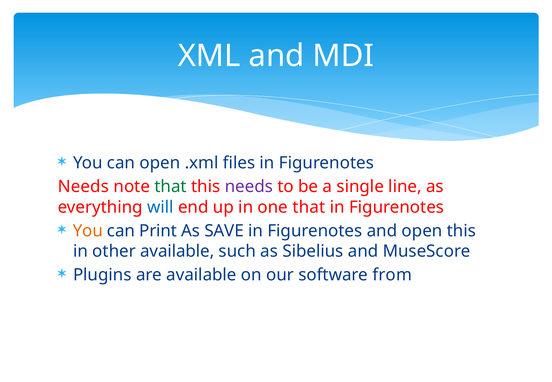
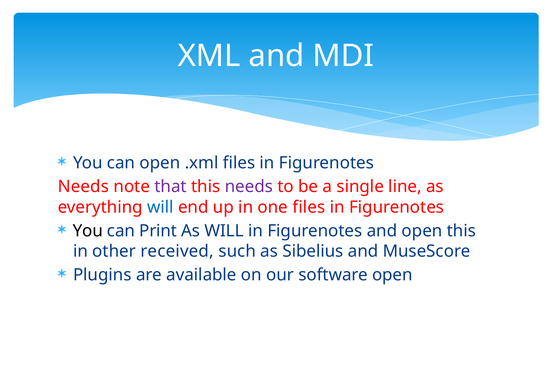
that colour: green -> purple (171, 187)
one that: that -> files (309, 207)
You colour: orange -> black (88, 231)
As SAVE: SAVE -> WILL (224, 231)
other available: available -> received (177, 251)
software from: from -> open (392, 275)
